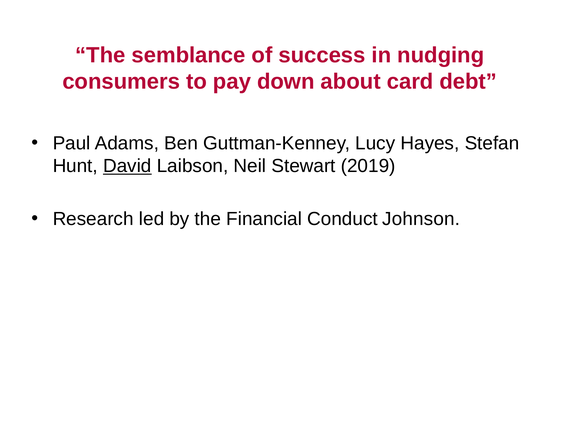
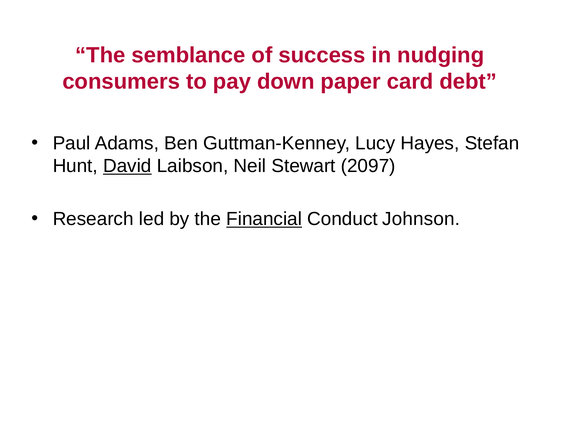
about: about -> paper (351, 82)
2019: 2019 -> 2097 (368, 166)
Financial underline: none -> present (264, 219)
